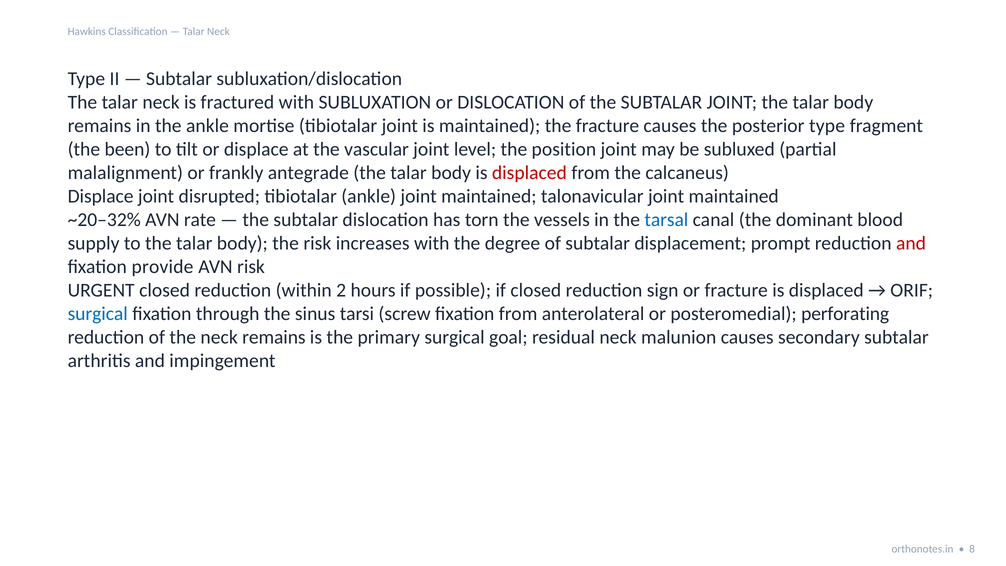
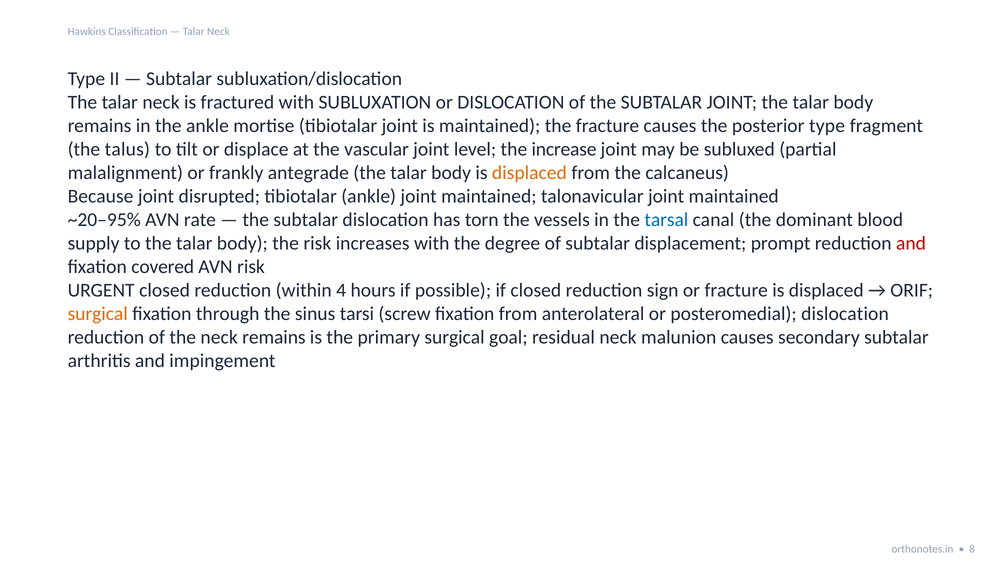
been: been -> talus (127, 149)
position: position -> increase (564, 149)
displaced colour: red -> orange (529, 173)
Displace: Displace -> Because (101, 196)
~20–32%: ~20–32% -> ~20–95% (104, 220)
provide: provide -> covered (163, 267)
2: 2 -> 4 (341, 290)
surgical colour: blue -> orange (98, 314)
posteromedial perforating: perforating -> dislocation (845, 314)
